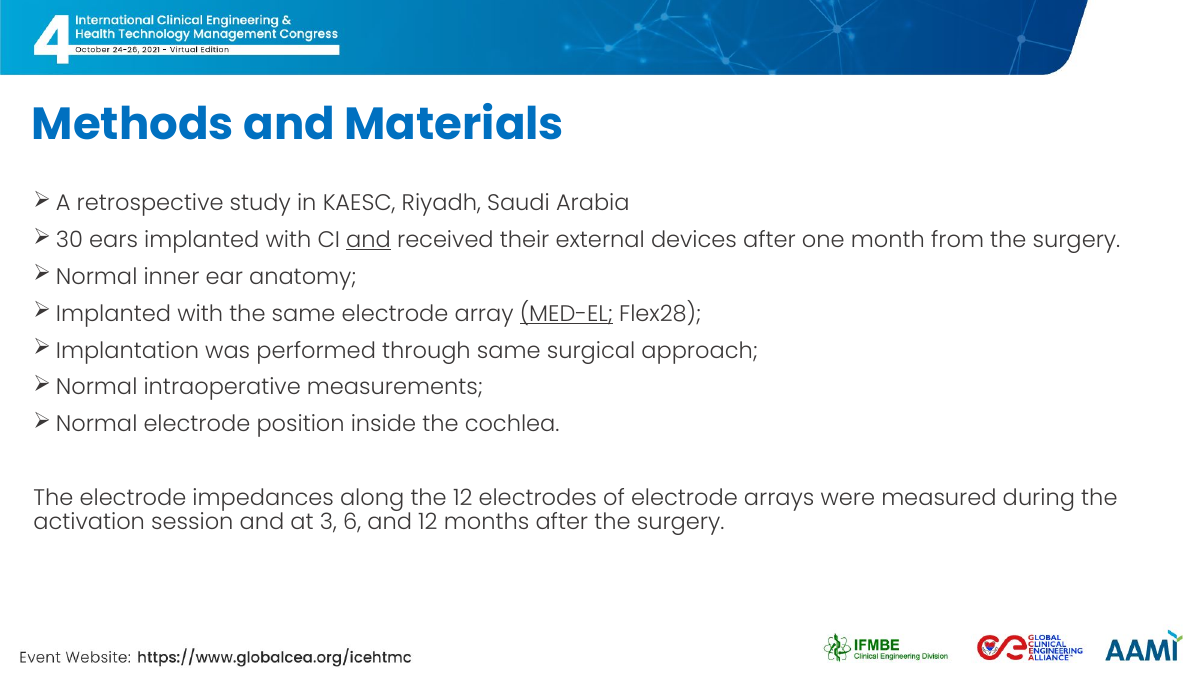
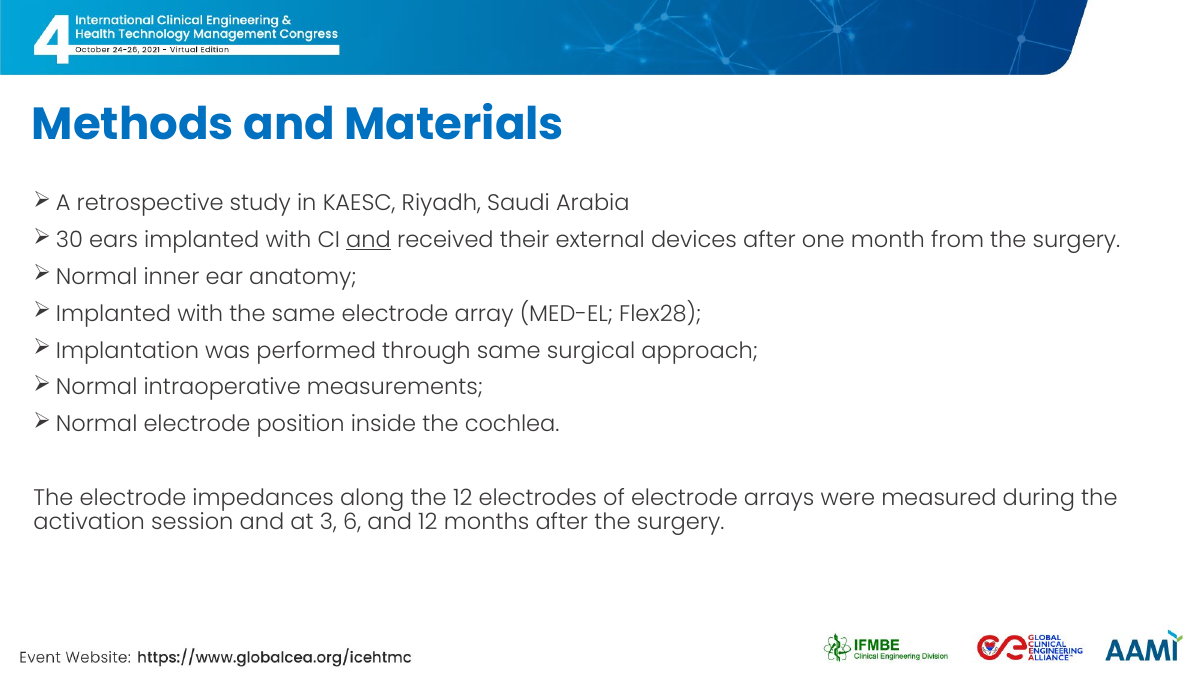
MED-EL underline: present -> none (566, 314)
